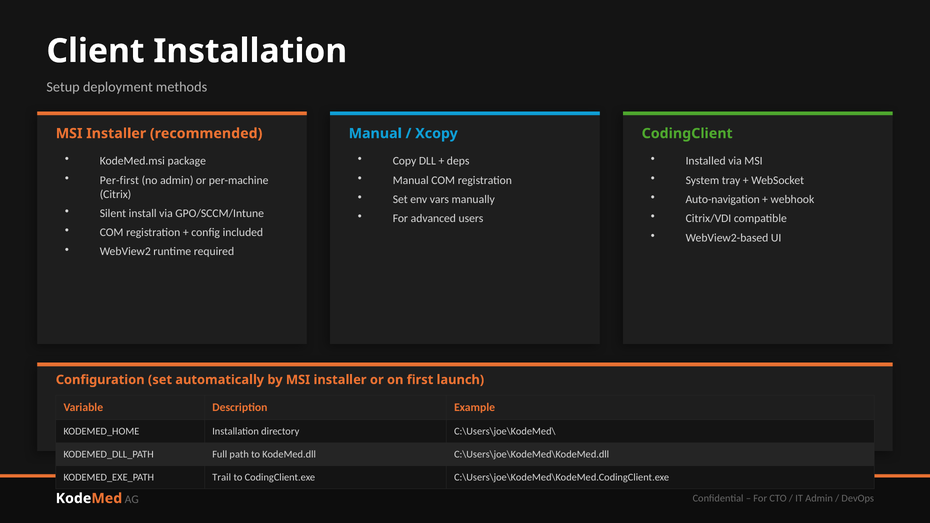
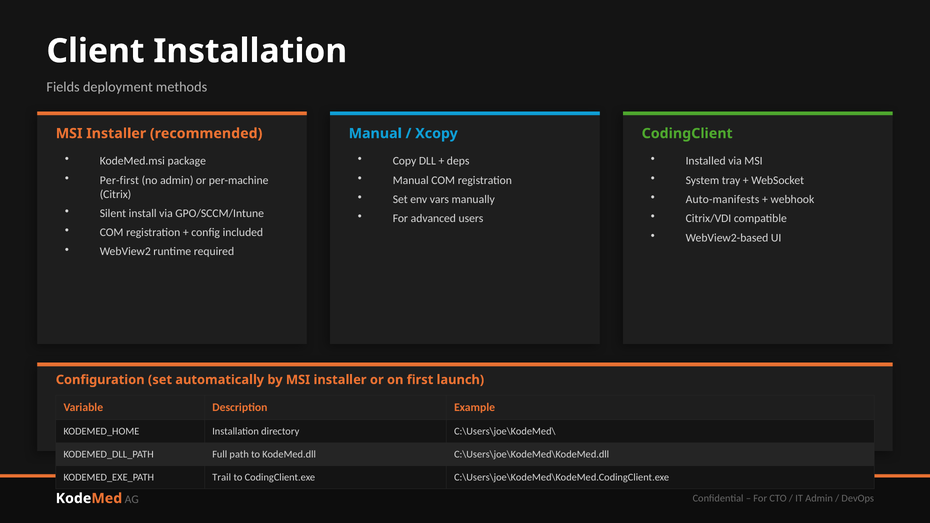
Setup: Setup -> Fields (63, 87)
Auto-navigation: Auto-navigation -> Auto-manifests (723, 199)
